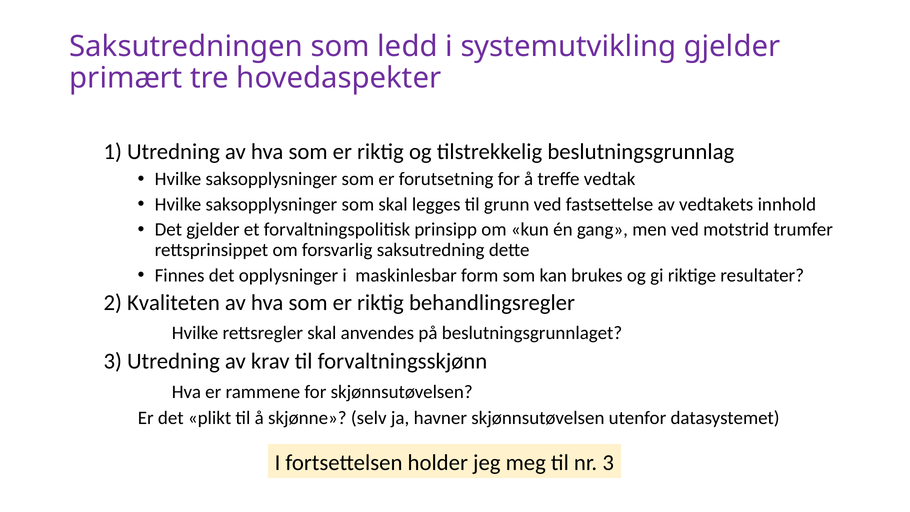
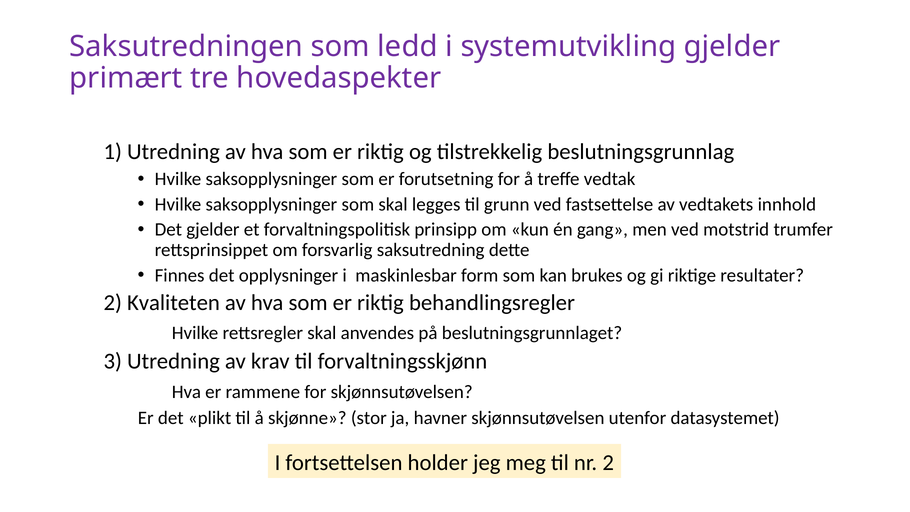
selv: selv -> stor (369, 418)
nr 3: 3 -> 2 (608, 462)
